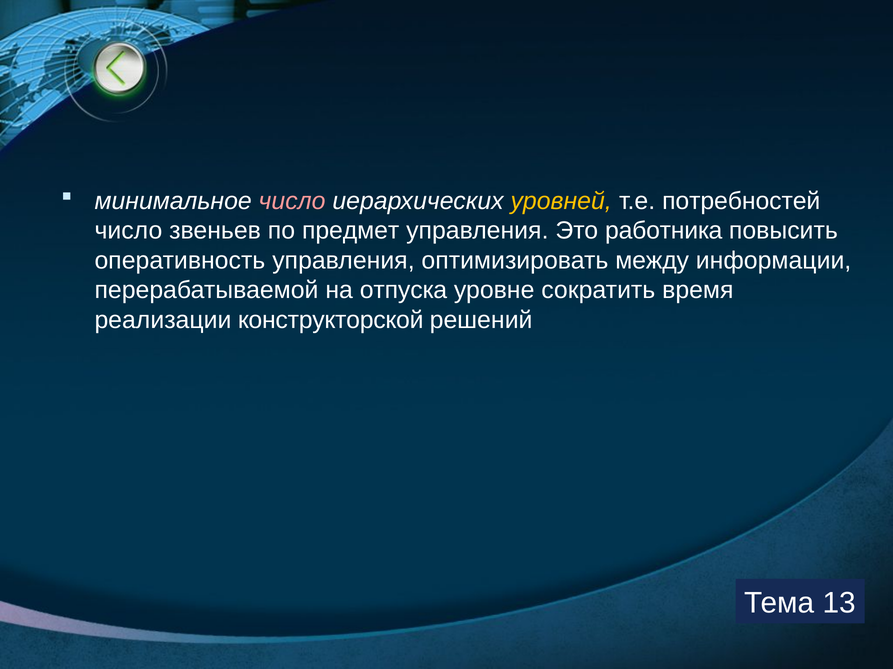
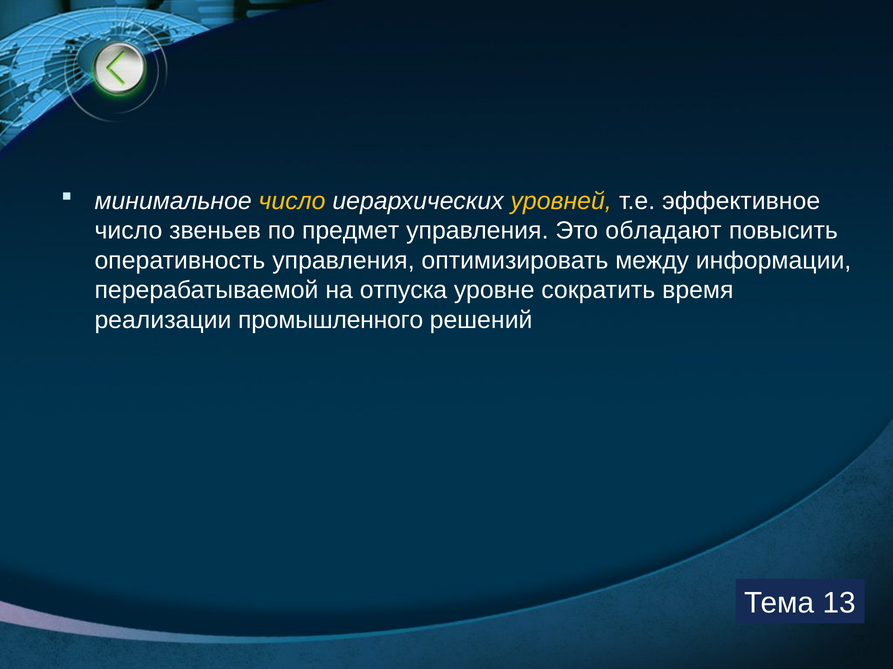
число colour: pink -> yellow (292, 201)
потребностей: потребностей -> эффективное (741, 201)
работника: работника -> обладают (663, 231)
конструкторской: конструкторской -> промышленного (331, 320)
